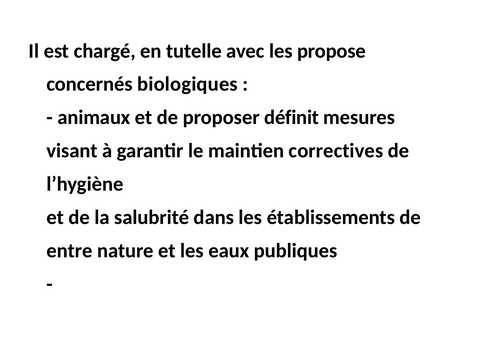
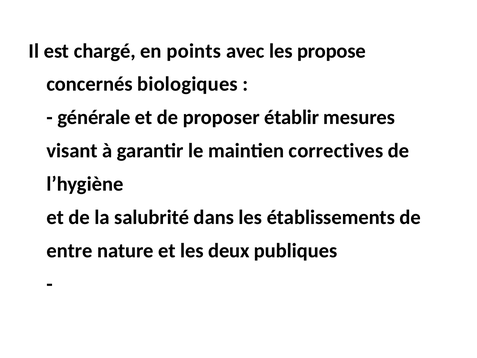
tutelle: tutelle -> points (194, 51)
animaux: animaux -> générale (94, 117)
définit: définit -> établir (292, 117)
eaux: eaux -> deux (229, 251)
